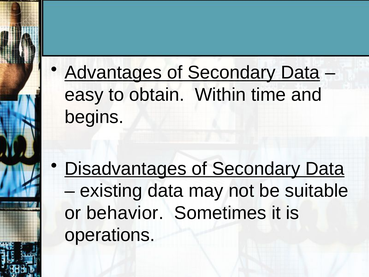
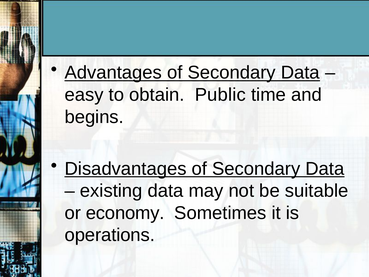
Within: Within -> Public (220, 95)
behavior: behavior -> economy (125, 213)
